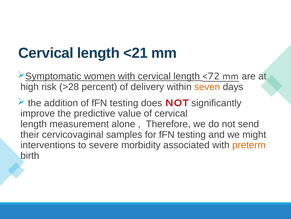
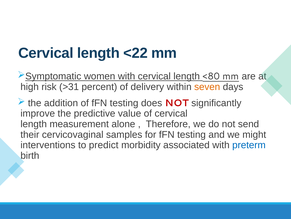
<21: <21 -> <22 (136, 53)
<72: <72 -> <80 (211, 76)
>28: >28 -> >31 (69, 87)
severe: severe -> predict (104, 145)
preterm colour: orange -> blue (249, 145)
